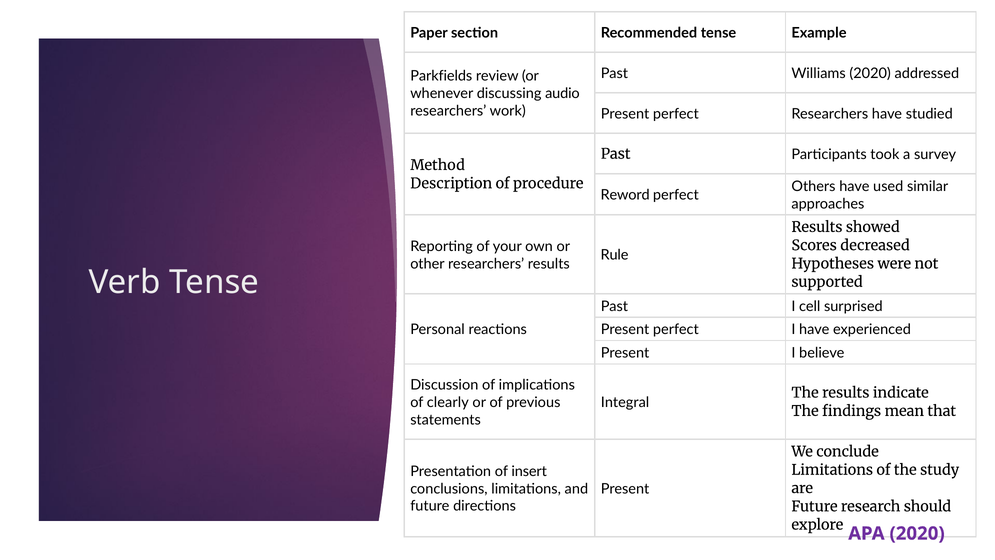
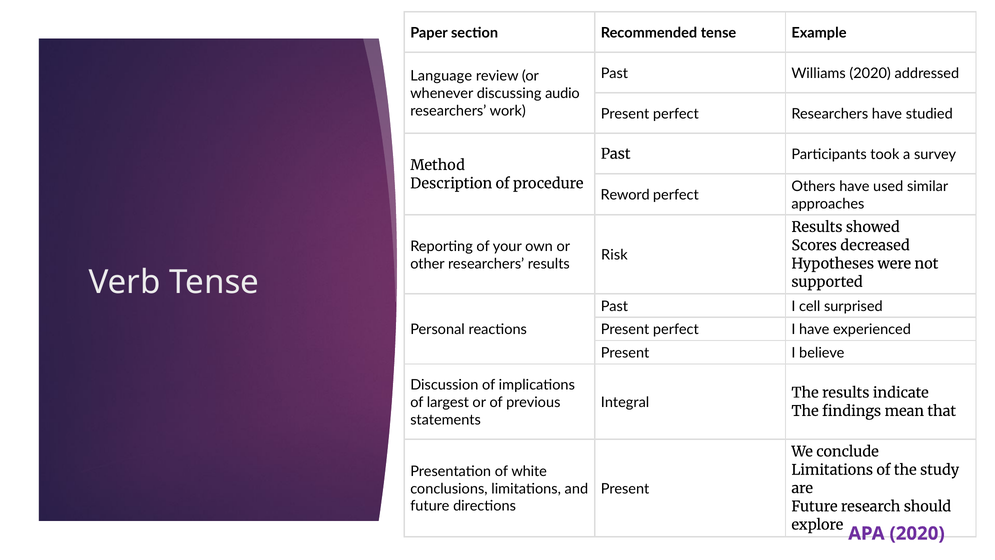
Parkfields: Parkfields -> Language (441, 76)
Rule: Rule -> Risk (614, 255)
clearly: clearly -> largest (448, 402)
insert: insert -> white (529, 471)
